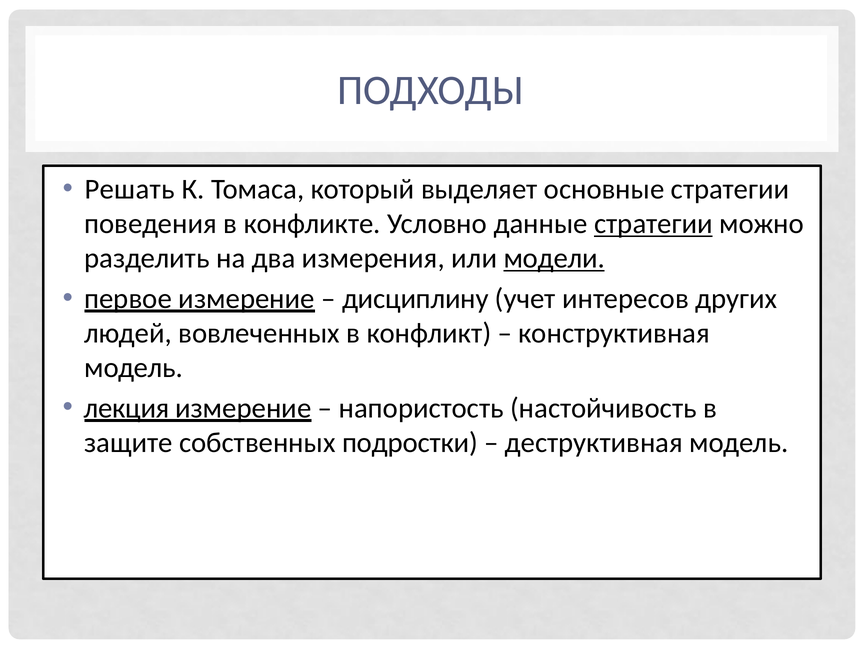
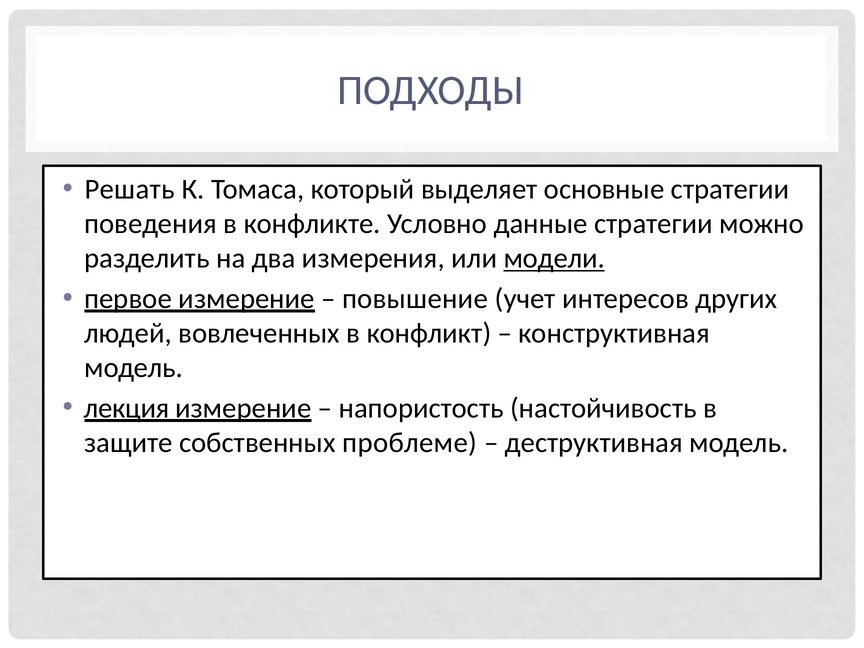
стратегии underline: present -> none (653, 224)
дисциплину: дисциплину -> повышение (415, 299)
подростки: подростки -> проблеме (410, 443)
